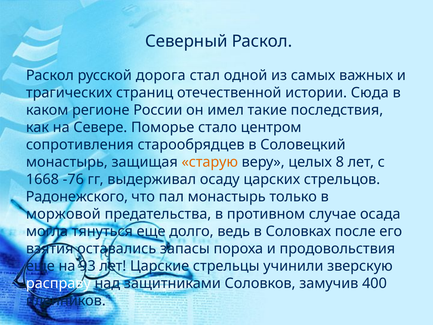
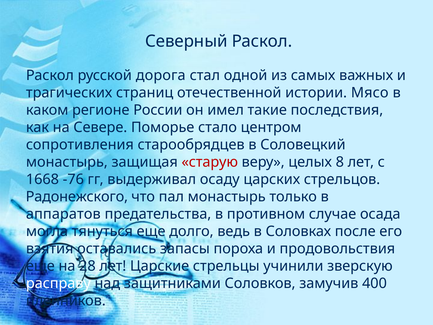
Сюда: Сюда -> Мясо (370, 93)
старую colour: orange -> red (210, 162)
моржовой: моржовой -> аппаратов (63, 214)
93: 93 -> 28 (87, 266)
